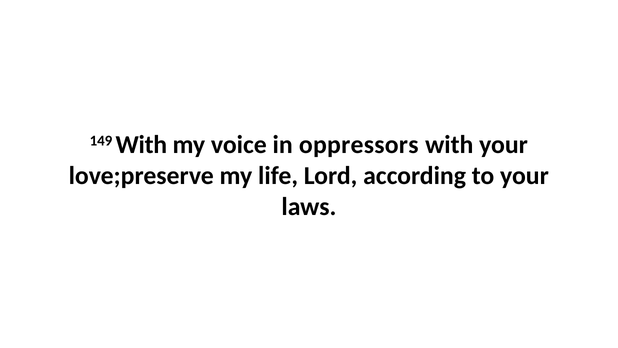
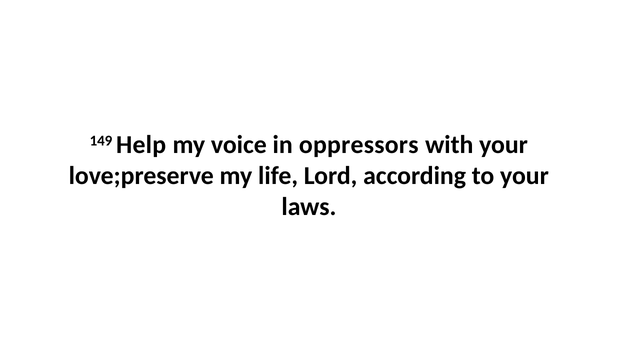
149 With: With -> Help (141, 145)
